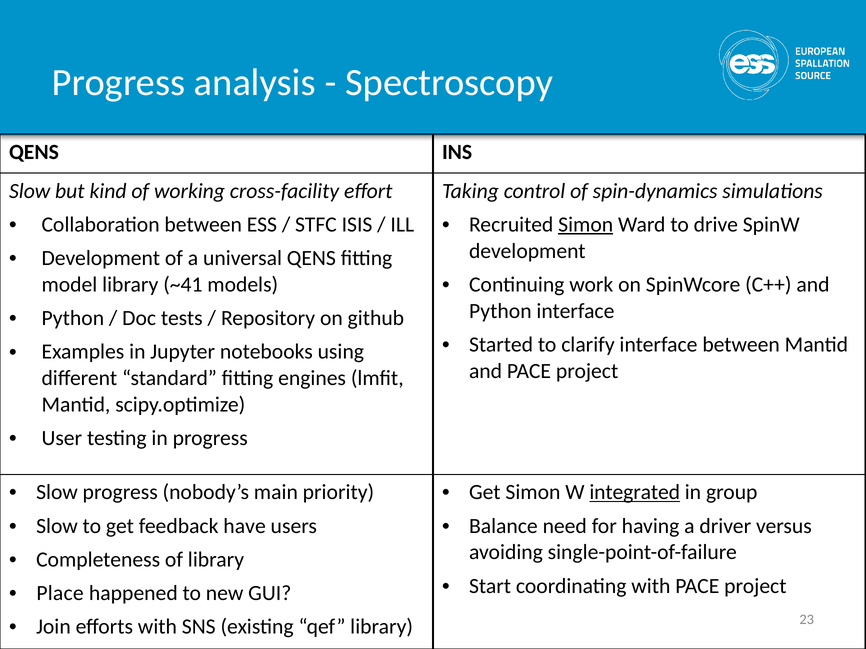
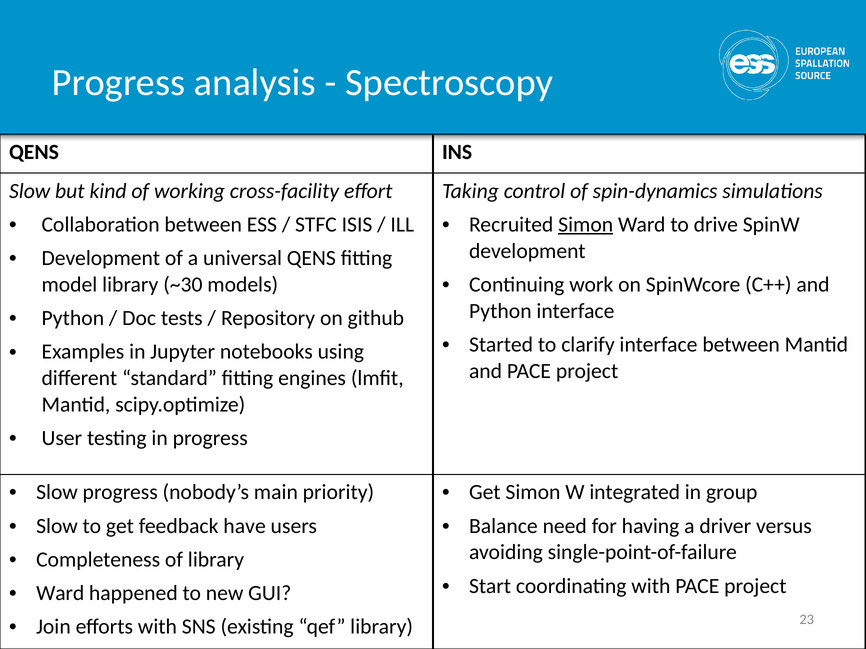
~41: ~41 -> ~30 (183, 285)
integrated underline: present -> none (635, 493)
Place: Place -> Ward (60, 594)
